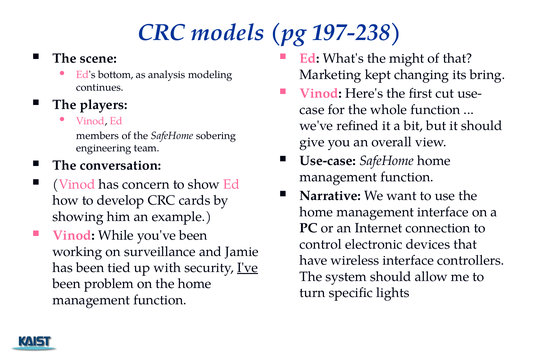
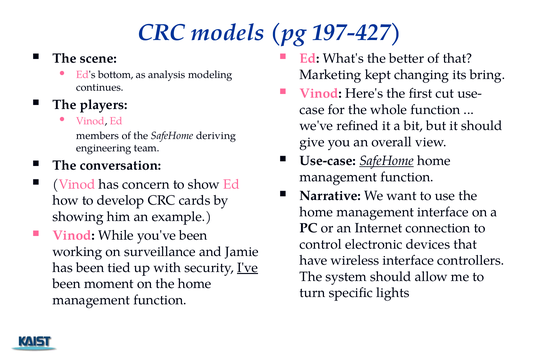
197-238: 197-238 -> 197-427 (357, 33)
might: might -> better (407, 59)
sobering: sobering -> deriving (216, 136)
SafeHome underline: none -> present (387, 161)
problem: problem -> moment (109, 284)
